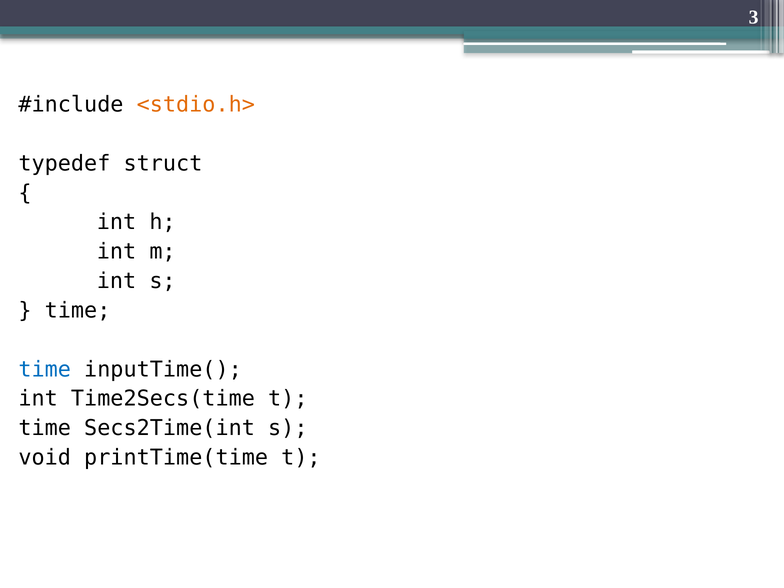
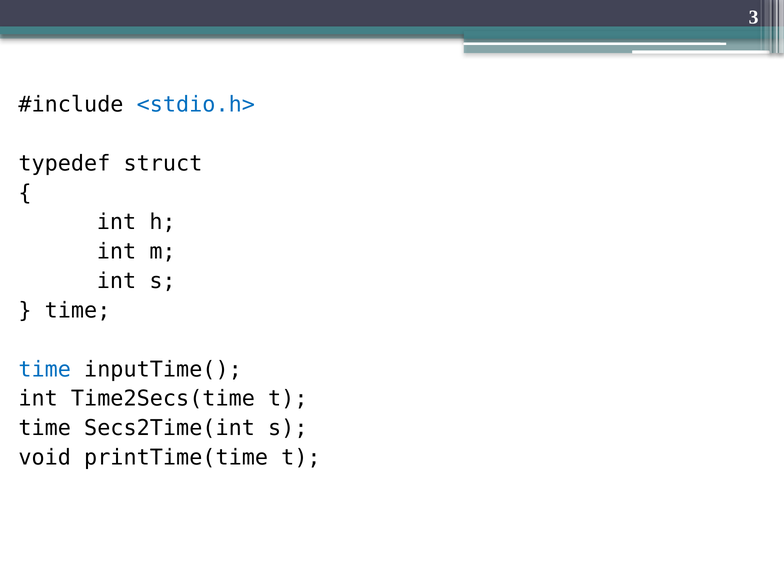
<stdio.h> colour: orange -> blue (196, 105)
